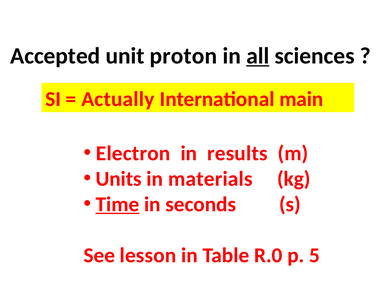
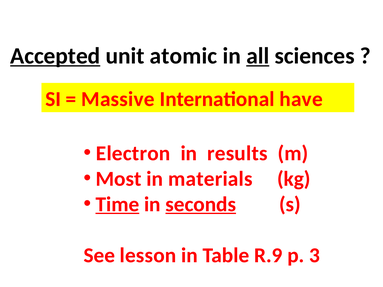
Accepted underline: none -> present (55, 56)
proton: proton -> atomic (183, 56)
Actually: Actually -> Massive (118, 99)
main: main -> have (301, 99)
Units: Units -> Most (119, 179)
seconds underline: none -> present (201, 204)
R.0: R.0 -> R.9 (268, 255)
5: 5 -> 3 (315, 255)
